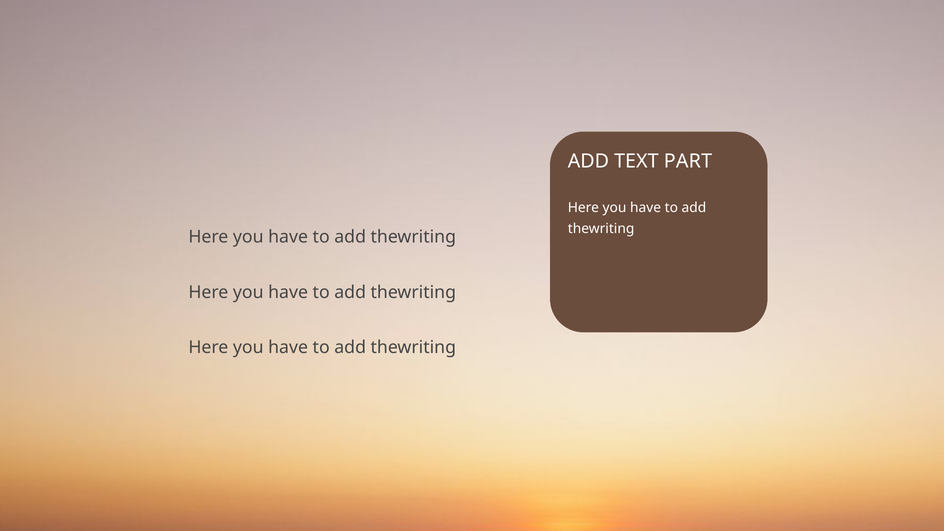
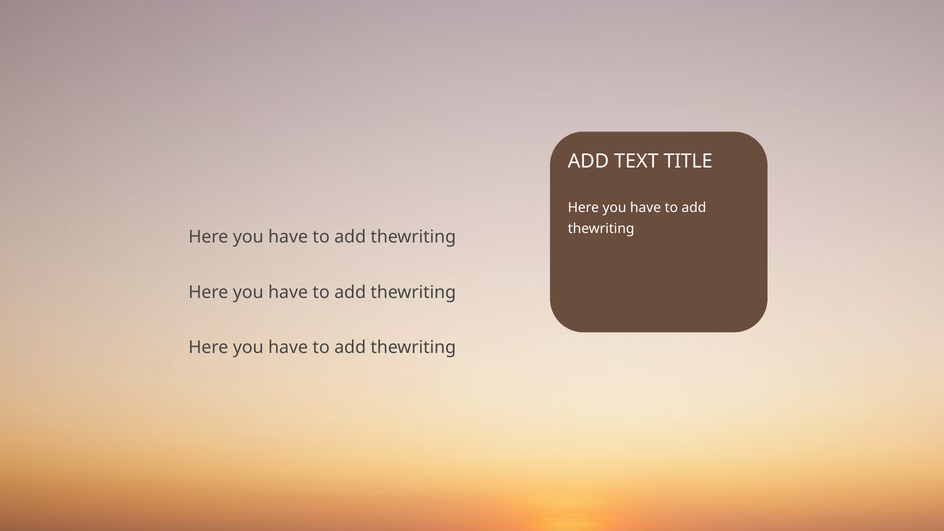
PART: PART -> TITLE (688, 161)
